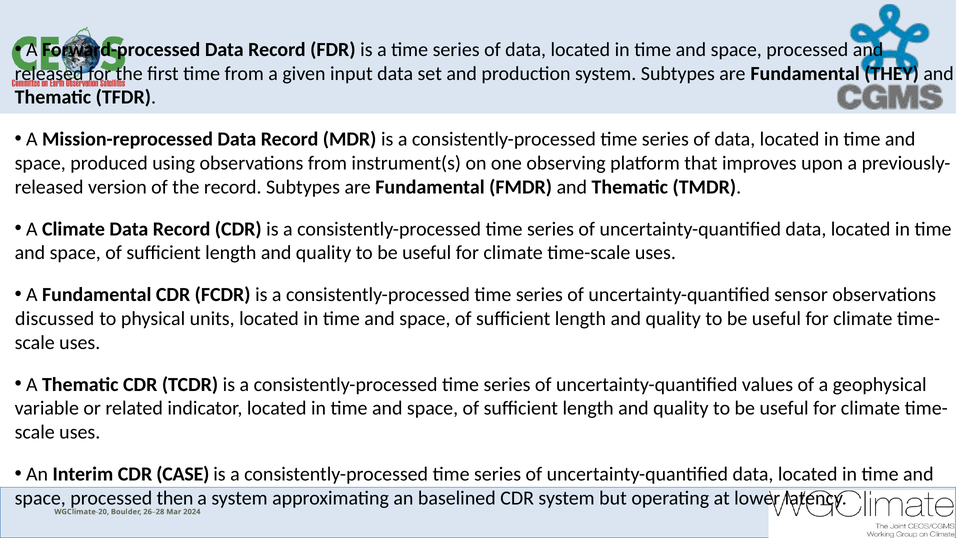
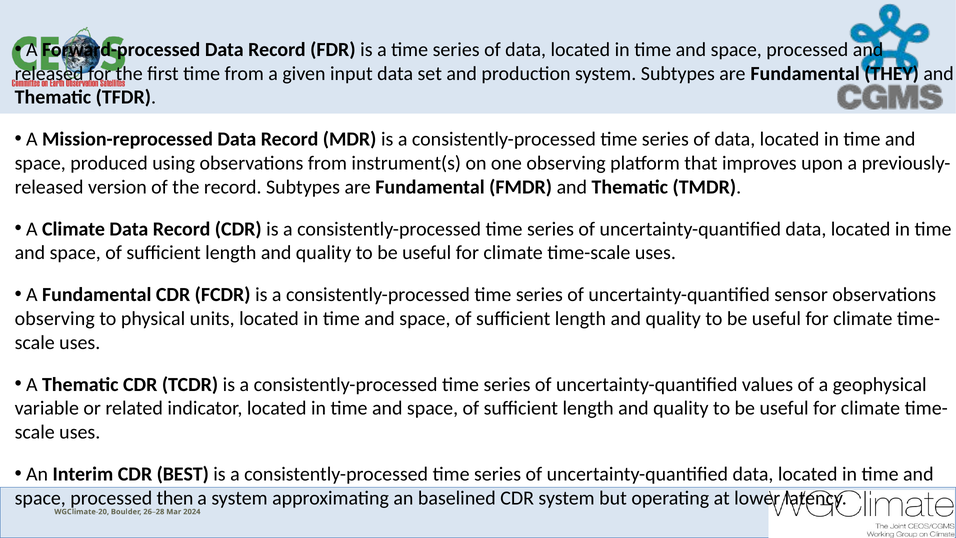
discussed: discussed -> observing (55, 318)
CASE: CASE -> BEST (183, 474)
